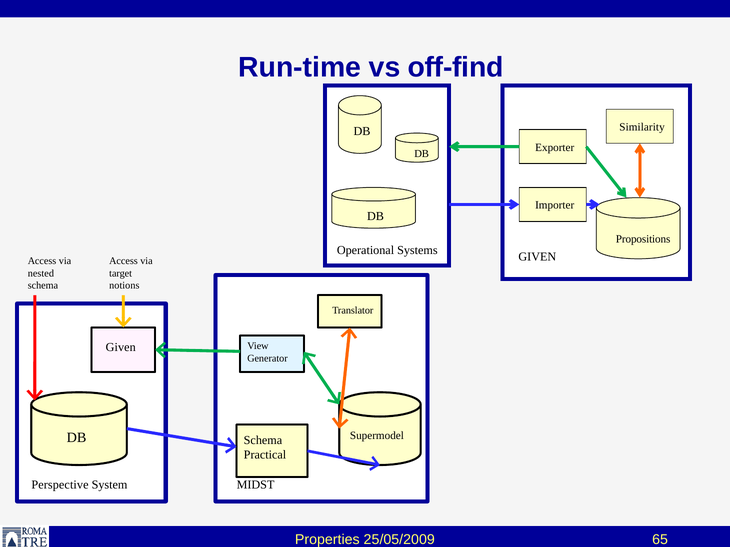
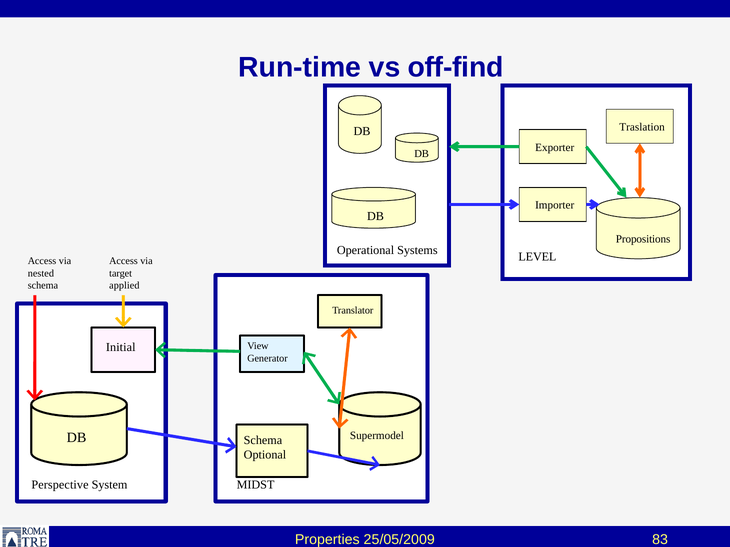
Similarity: Similarity -> Traslation (642, 127)
GIVEN: GIVEN -> LEVEL (537, 257)
notions: notions -> applied (124, 286)
Given: Given -> Initial (121, 348)
Practical: Practical -> Optional (265, 455)
65: 65 -> 83 (660, 540)
